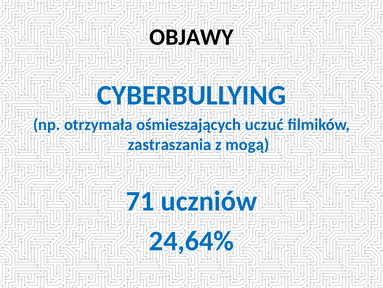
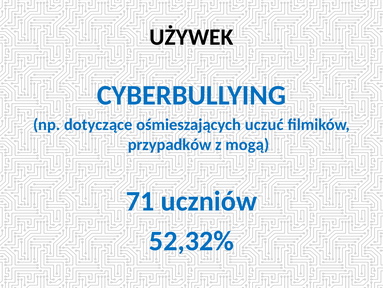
OBJAWY: OBJAWY -> UŻYWEK (191, 37)
otrzymała: otrzymała -> dotyczące (98, 124)
zastraszania: zastraszania -> przypadków (170, 144)
24,64%: 24,64% -> 52,32% (191, 240)
